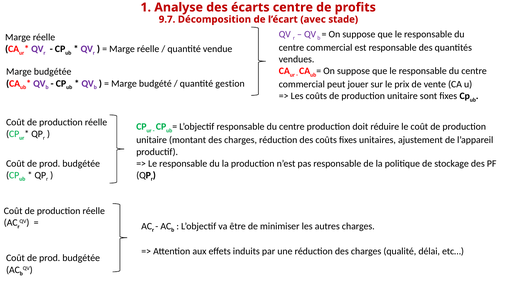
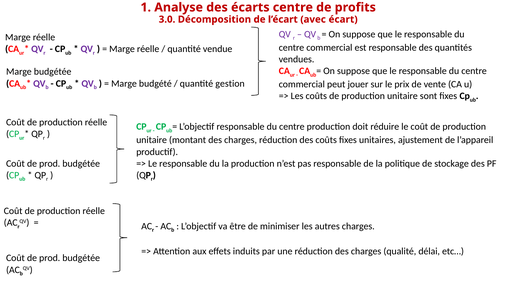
9.7: 9.7 -> 3.0 (167, 19)
stade: stade -> écart (343, 19)
